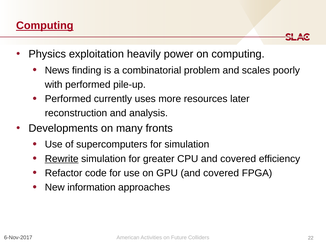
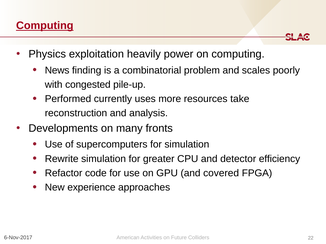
with performed: performed -> congested (88, 85)
later: later -> take (240, 99)
Rewrite underline: present -> none (62, 159)
CPU and covered: covered -> detector (238, 159)
information: information -> experience (91, 188)
